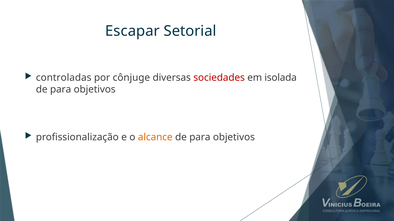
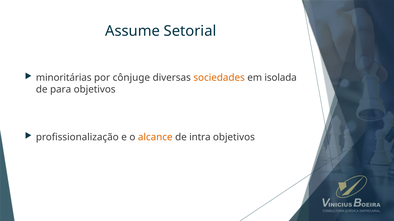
Escapar: Escapar -> Assume (132, 31)
controladas: controladas -> minoritárias (64, 78)
sociedades colour: red -> orange (219, 78)
para: para -> intra (200, 138)
